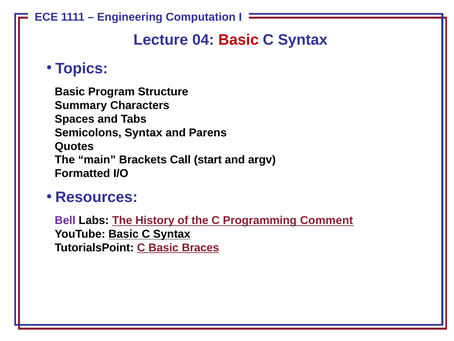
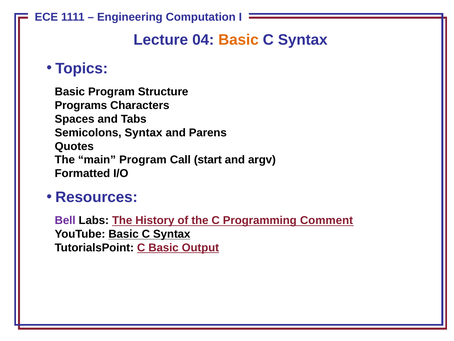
Basic colour: red -> orange (238, 40)
Summary: Summary -> Programs (81, 105)
main Brackets: Brackets -> Program (143, 160)
Braces: Braces -> Output (200, 247)
